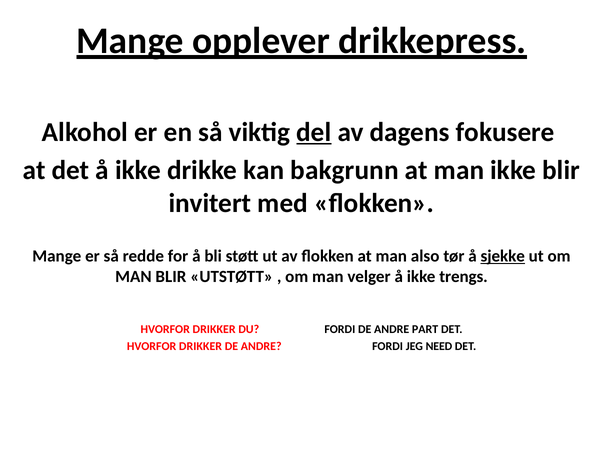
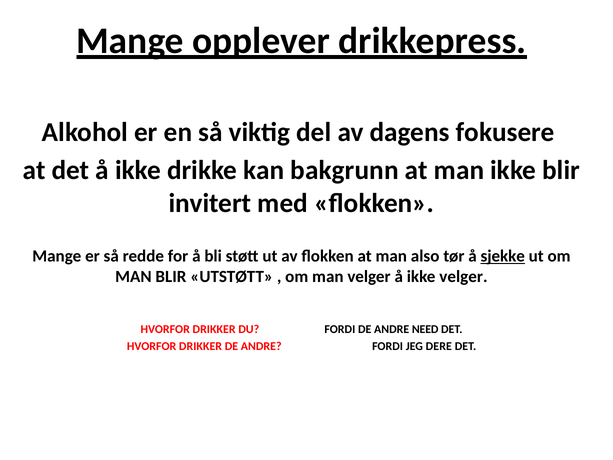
del underline: present -> none (314, 132)
ikke trengs: trengs -> velger (463, 276)
PART: PART -> NEED (425, 329)
NEED: NEED -> DERE (439, 346)
